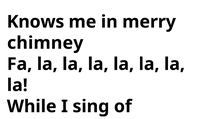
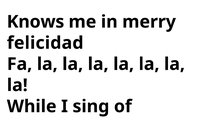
chimney: chimney -> felicidad (45, 43)
